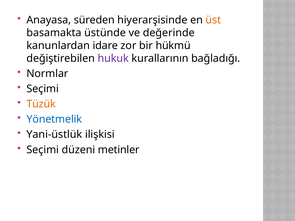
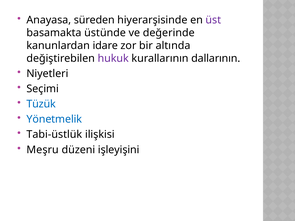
üst colour: orange -> purple (213, 20)
hükmü: hükmü -> altında (173, 46)
bağladığı: bağladığı -> dallarının (216, 58)
Normlar: Normlar -> Niyetleri (47, 74)
Tüzük colour: orange -> blue (41, 104)
Yani-üstlük: Yani-üstlük -> Tabi-üstlük (54, 135)
Seçimi: Seçimi -> Meşru (43, 150)
metinler: metinler -> işleyişini (119, 150)
